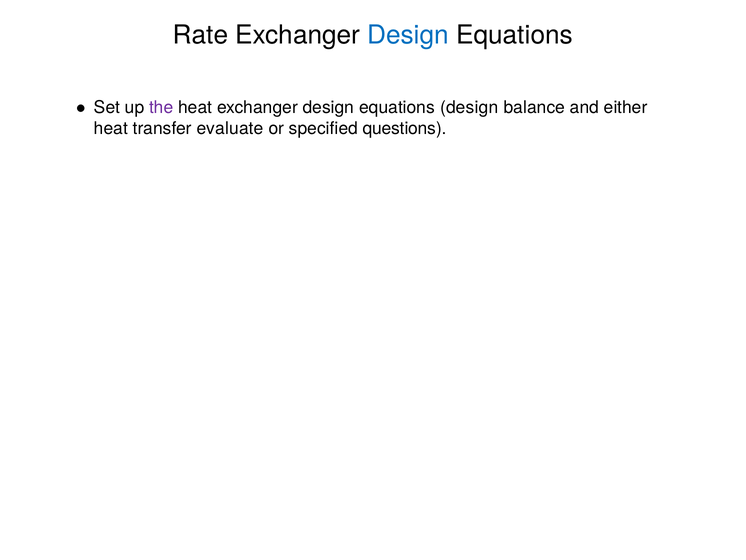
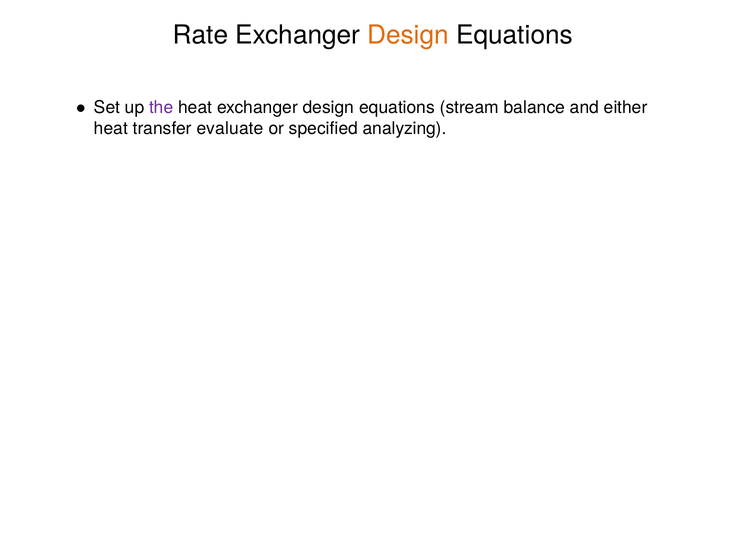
Design colour: blue -> orange (408, 35)
equations design: design -> stream (469, 107)
questions: questions -> analyzing (405, 128)
